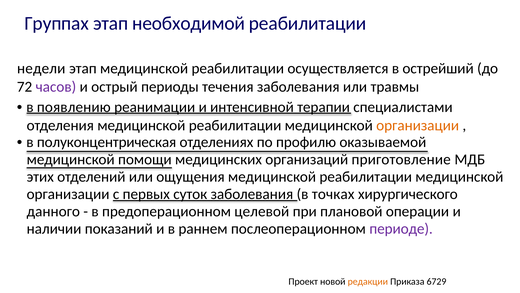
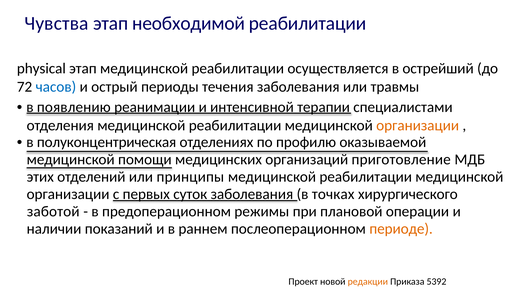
Группах: Группах -> Чувства (57, 23)
недели: недели -> physical (41, 68)
часов colour: purple -> blue (56, 87)
ощущения: ощущения -> принципы (190, 177)
данного: данного -> заботой (53, 211)
целевой: целевой -> режимы (262, 211)
периоде colour: purple -> orange (401, 229)
6729: 6729 -> 5392 (436, 281)
